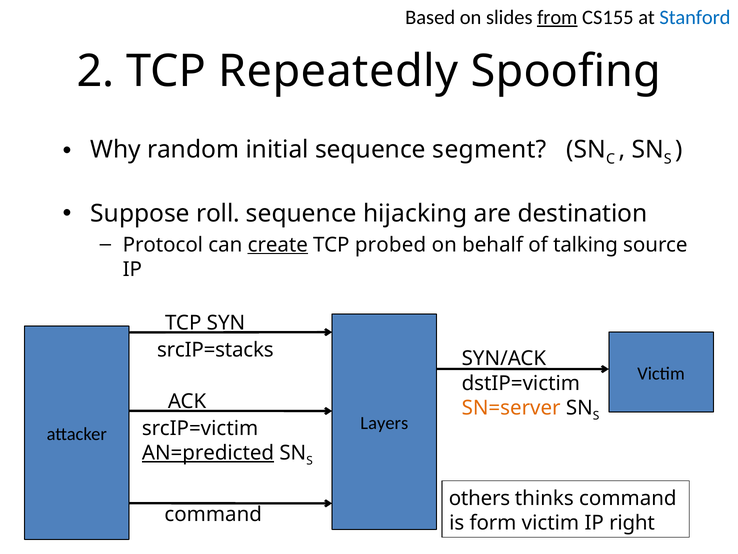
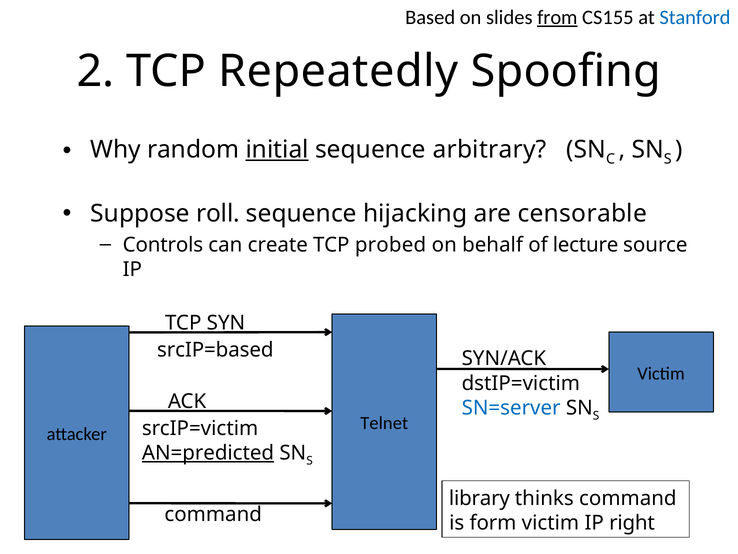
initial underline: none -> present (277, 149)
segment: segment -> arbitrary (490, 149)
destination: destination -> censorable (582, 214)
Protocol: Protocol -> Controls (163, 245)
create underline: present -> none (278, 245)
talking: talking -> lecture (586, 245)
srcIP=stacks: srcIP=stacks -> srcIP=based (215, 349)
SN=server colour: orange -> blue (511, 408)
Layers: Layers -> Telnet (384, 423)
others: others -> library (479, 498)
